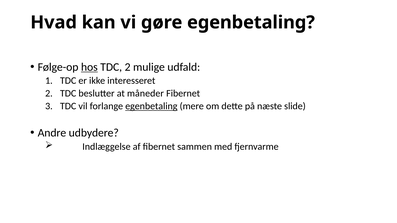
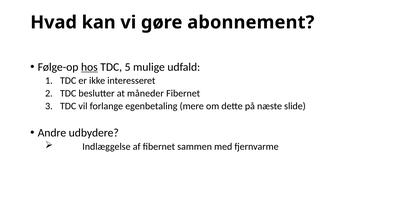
gøre egenbetaling: egenbetaling -> abonnement (251, 22)
TDC 2: 2 -> 5 (128, 67)
egenbetaling underline: present -> none (151, 106)
